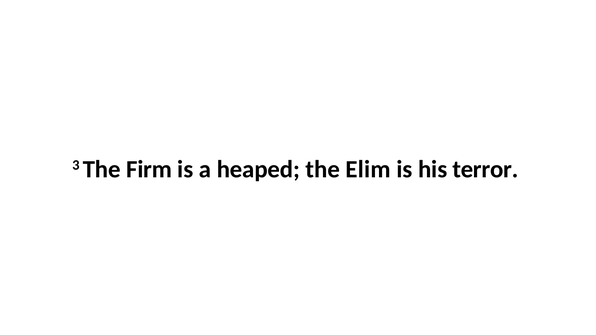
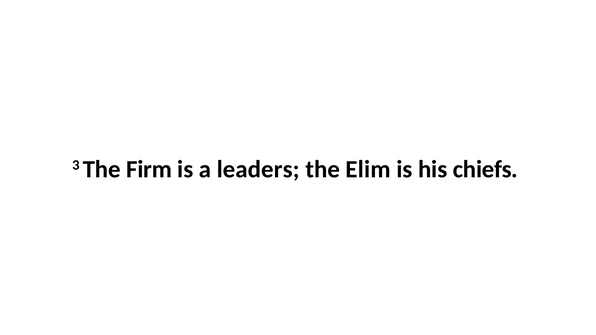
heaped: heaped -> leaders (258, 169)
terror: terror -> chiefs (485, 169)
